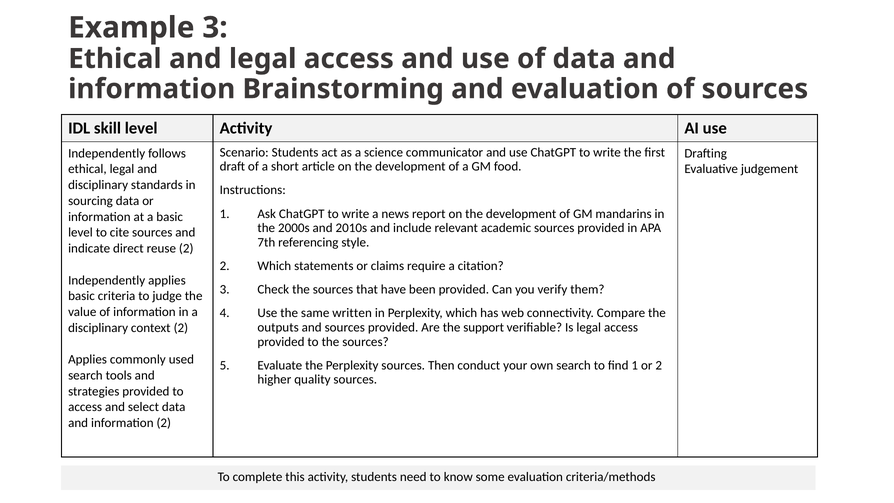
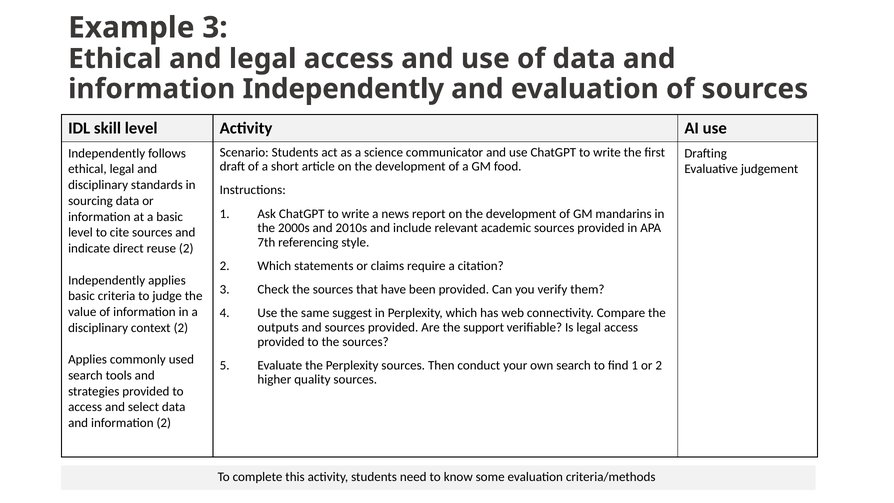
information Brainstorming: Brainstorming -> Independently (343, 89)
written: written -> suggest (352, 313)
